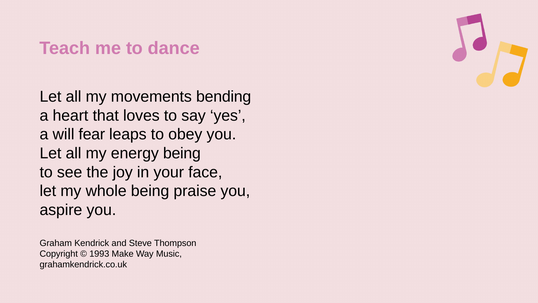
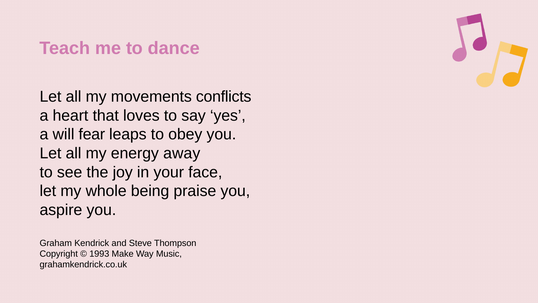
bending: bending -> conflicts (224, 97)
energy being: being -> away (182, 153)
